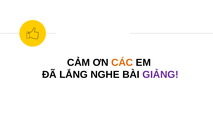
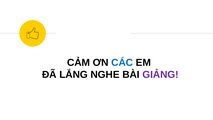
CÁC colour: orange -> blue (122, 62)
